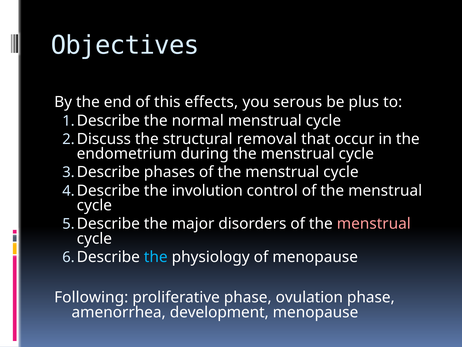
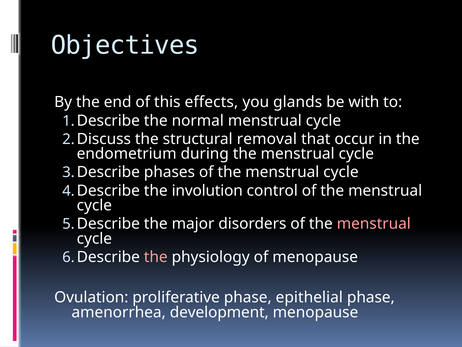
serous: serous -> glands (298, 102)
plus: plus -> with (364, 102)
the colour: light blue -> pink (156, 257)
Following: Following -> Ovulation (91, 297)
ovulation: ovulation -> epithelial (309, 297)
